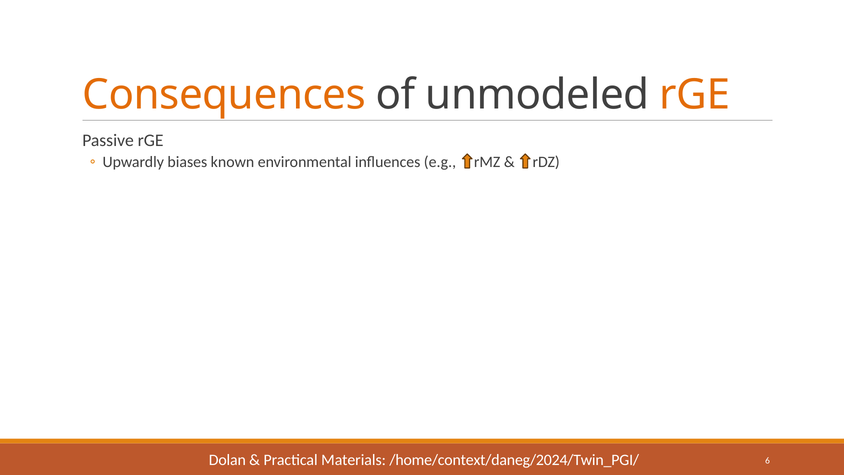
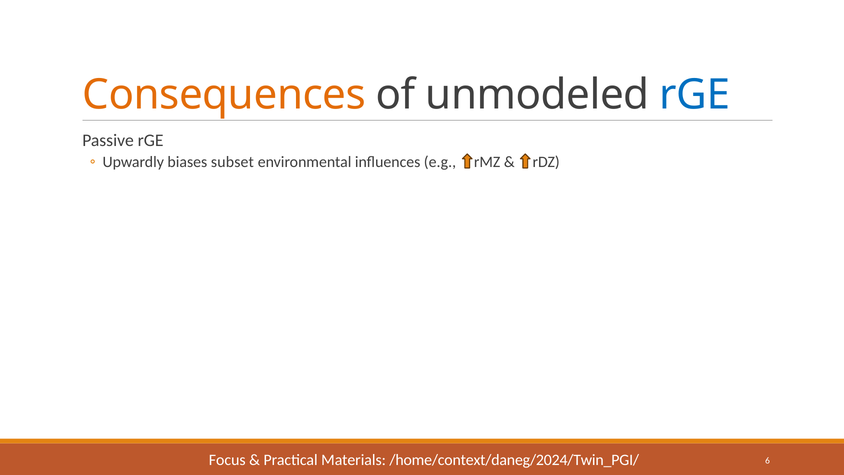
rGE colour: orange -> blue (695, 95)
known: known -> subset (232, 162)
Dolan: Dolan -> Focus (227, 460)
